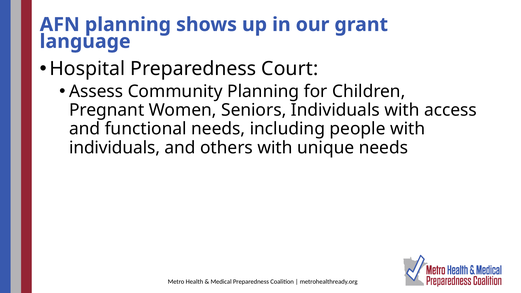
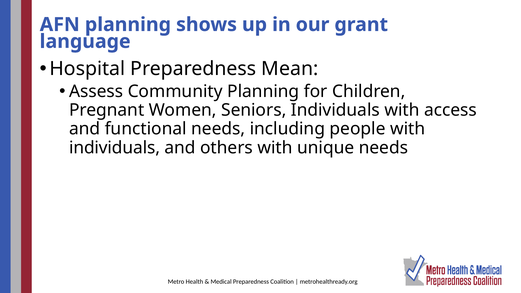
Court: Court -> Mean (290, 69)
